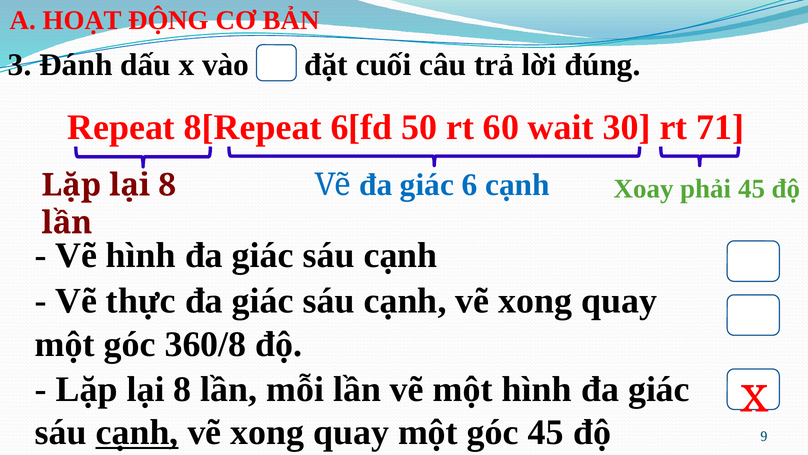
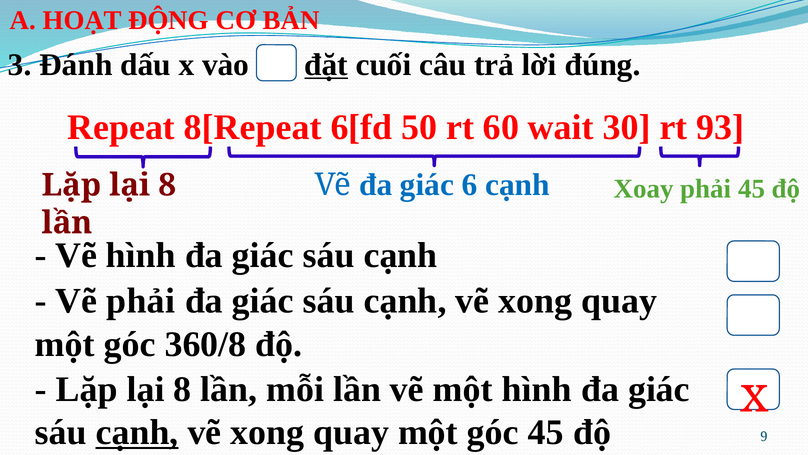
đặt underline: none -> present (326, 65)
71: 71 -> 93 (720, 127)
Vẽ thực: thực -> phải (141, 301)
